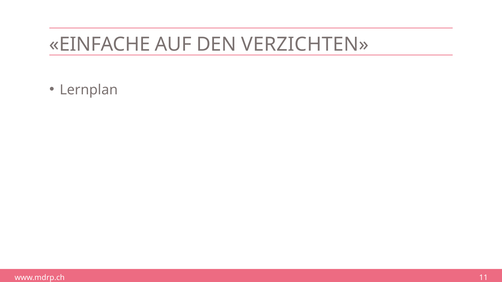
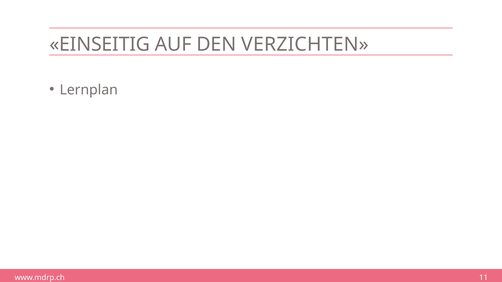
EINFACHE: EINFACHE -> EINSEITIG (100, 44)
